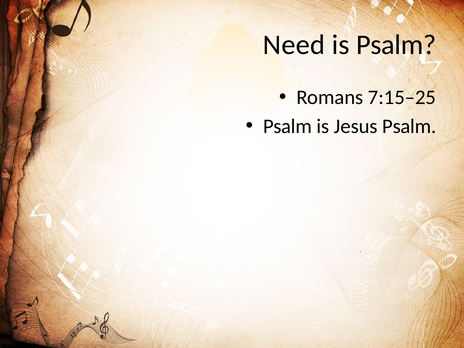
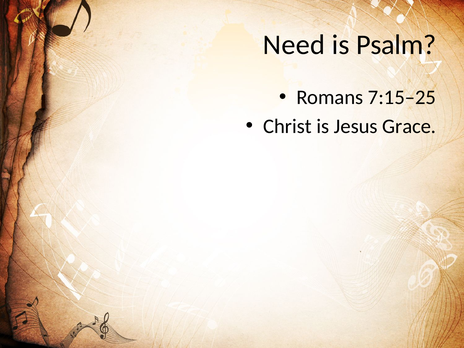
Psalm: Psalm -> Christ (287, 126)
Jesus Psalm: Psalm -> Grace (409, 126)
